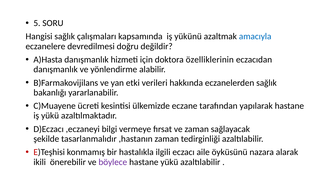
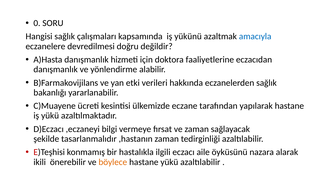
5: 5 -> 0 (37, 23)
özelliklerinin: özelliklerinin -> faaliyetlerine (210, 60)
böylece colour: purple -> orange (113, 162)
